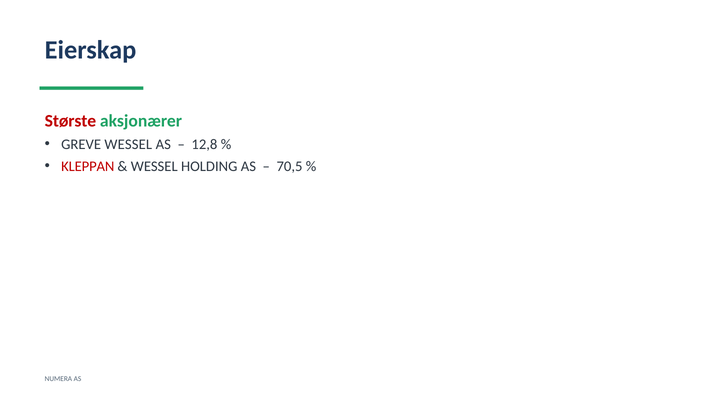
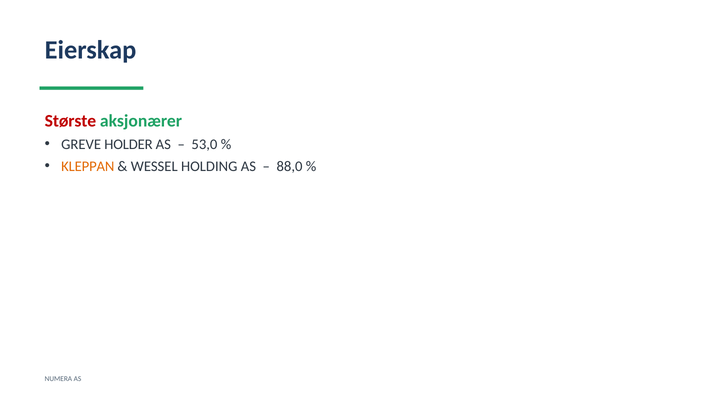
GREVE WESSEL: WESSEL -> HOLDER (128, 145)
12,8: 12,8 -> 53,0 (204, 145)
KLEPPAN colour: red -> orange (88, 167)
70,5: 70,5 -> 88,0 (290, 167)
